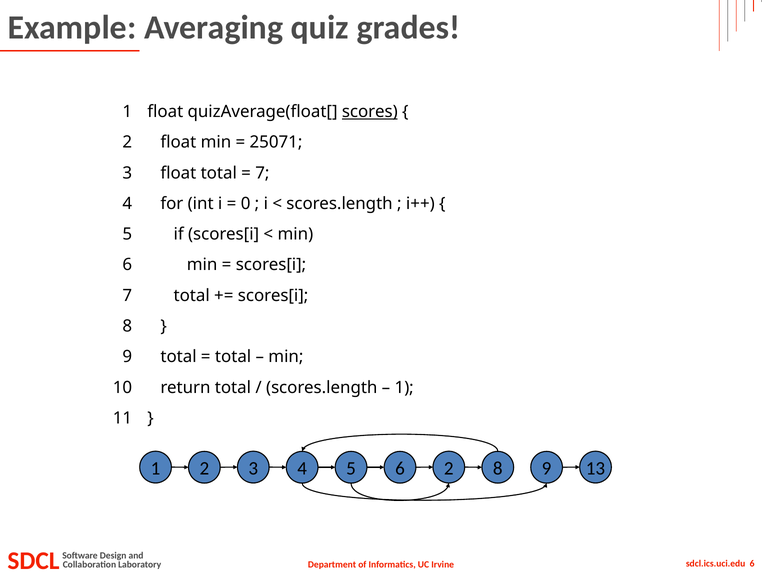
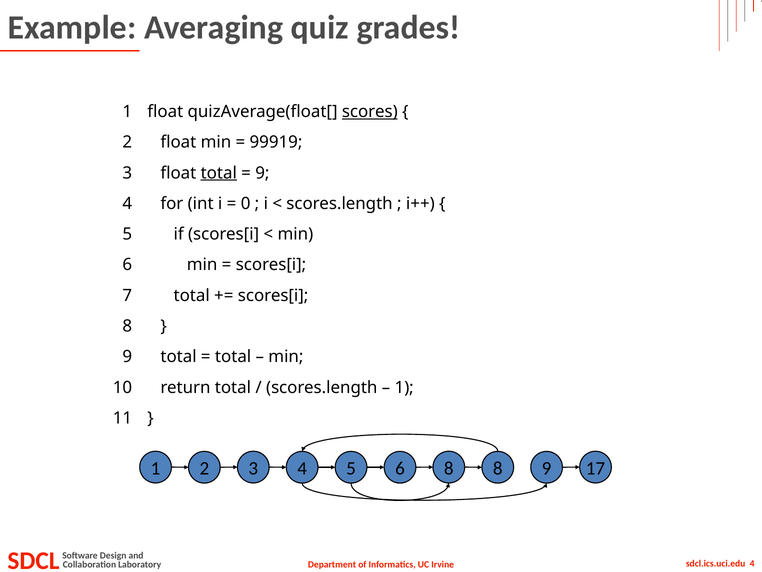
25071: 25071 -> 99919 (276, 142)
total underline: none -> present (219, 173)
7: 7 -> 9 (262, 173)
3 2: 2 -> 8 (449, 468)
13: 13 -> 17 (595, 468)
6: 6 -> 4 (752, 563)
